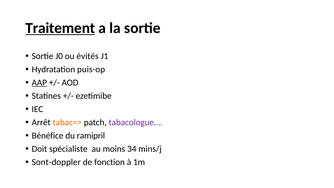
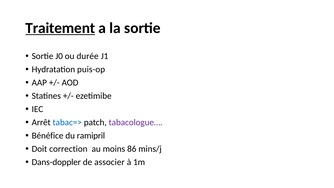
évités: évités -> durée (88, 56)
AAP underline: present -> none (39, 83)
tabac=> colour: orange -> blue (67, 122)
spécialiste: spécialiste -> correction (68, 149)
34: 34 -> 86 (132, 149)
Sont-doppler: Sont-doppler -> Dans-doppler (56, 162)
fonction: fonction -> associer (109, 162)
